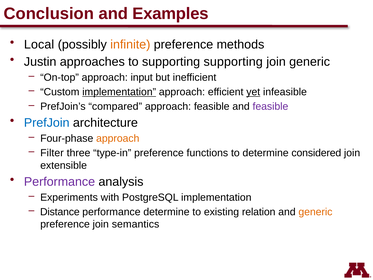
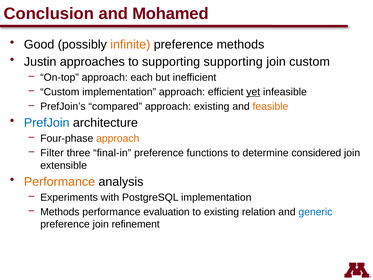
Examples: Examples -> Mohamed (170, 14)
Local: Local -> Good (39, 44)
join generic: generic -> custom (310, 62)
input: input -> each (142, 77)
implementation underline: present -> none (119, 92)
approach feasible: feasible -> existing (212, 106)
feasible colour: purple -> orange (270, 106)
type-in: type-in -> final-in (112, 153)
Performance colour: purple -> orange (59, 182)
Distance: Distance -> Methods (60, 212)
performance determine: determine -> evaluation (167, 212)
generic colour: orange -> blue (315, 212)
semantics: semantics -> refinement (136, 224)
